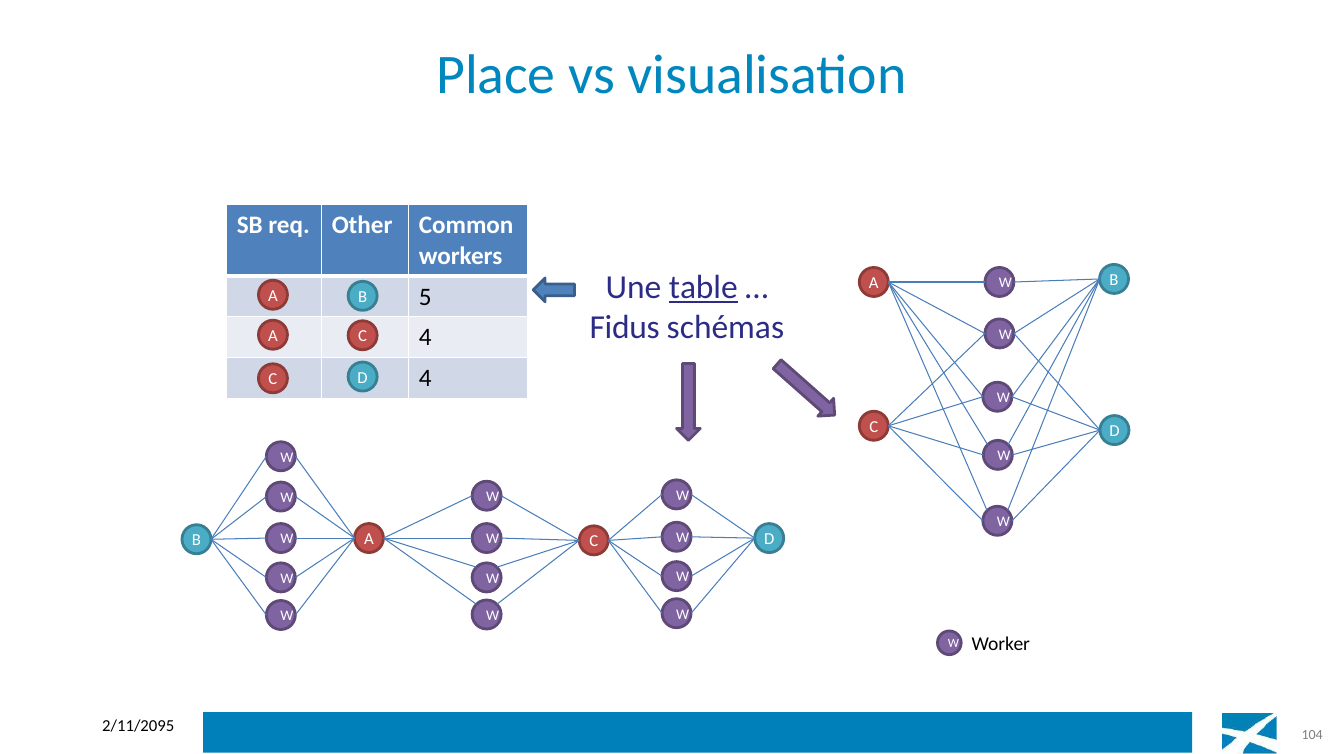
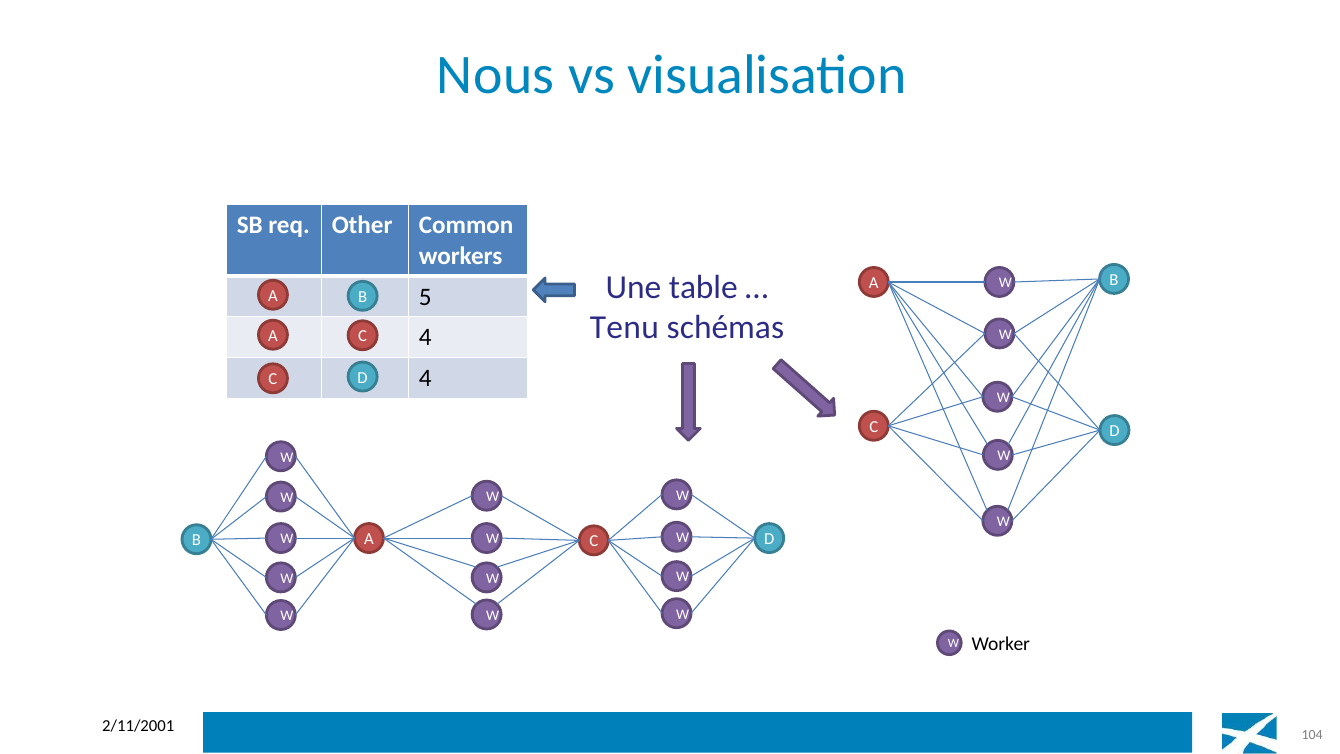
Place: Place -> Nous (496, 75)
table underline: present -> none (703, 287)
Fidus: Fidus -> Tenu (624, 327)
2/11/2095: 2/11/2095 -> 2/11/2001 (138, 725)
